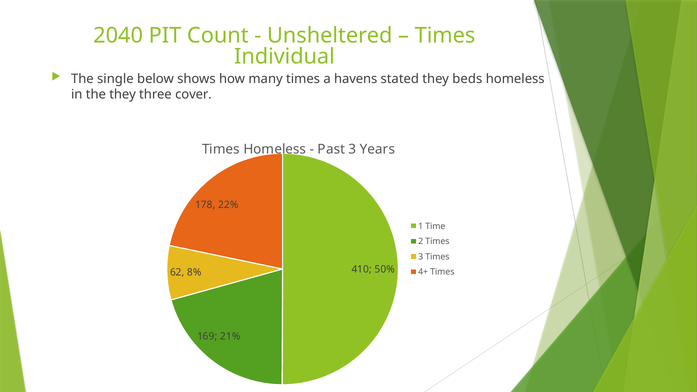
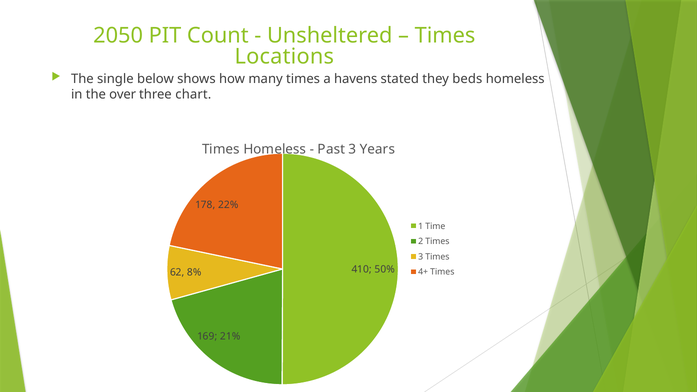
2040: 2040 -> 2050 (118, 36)
Individual: Individual -> Locations (284, 57)
the they: they -> over (123, 95)
cover: cover -> chart (193, 95)
